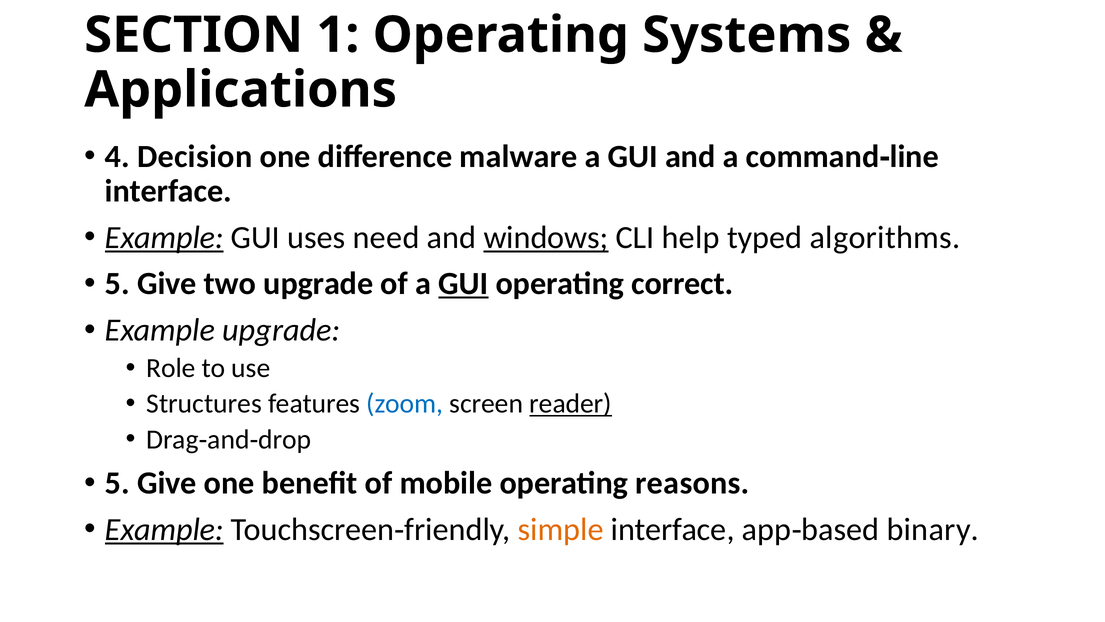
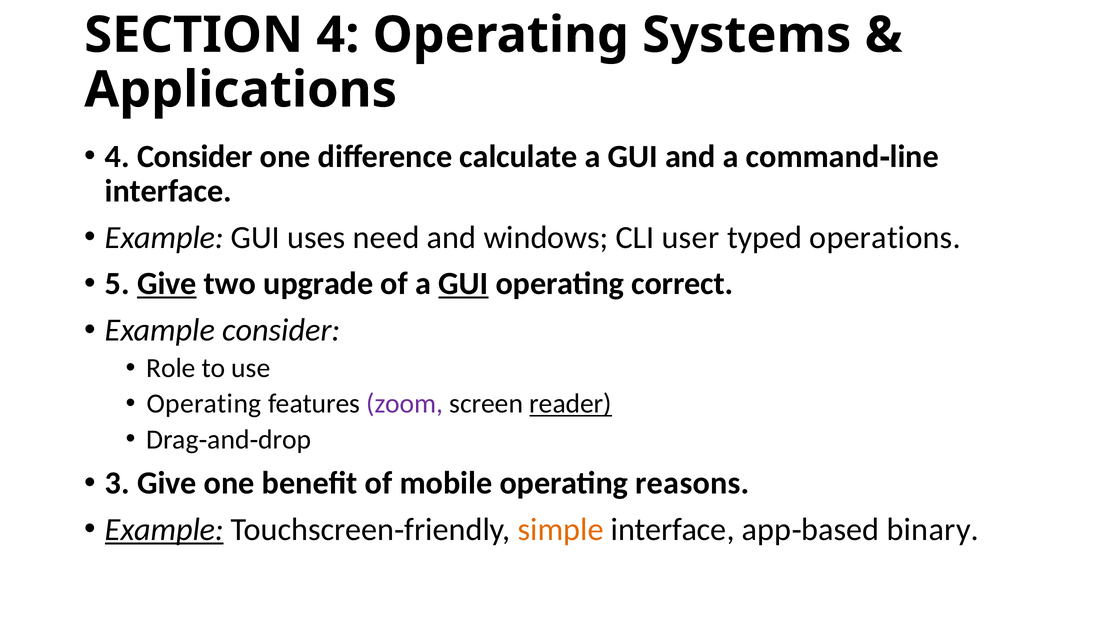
SECTION 1: 1 -> 4 (338, 35)
4 Decision: Decision -> Consider (195, 156)
malware: malware -> calculate (518, 156)
Example underline: present -> none (164, 237)
windows underline: present -> none (546, 237)
help: help -> user (691, 237)
algorithms: algorithms -> operations (885, 237)
Give underline: none -> present (167, 284)
Example upgrade: upgrade -> consider (281, 330)
Structures: Structures -> Operating (204, 404)
zoom colour: blue -> purple (405, 404)
5: 5 -> 3 (117, 483)
